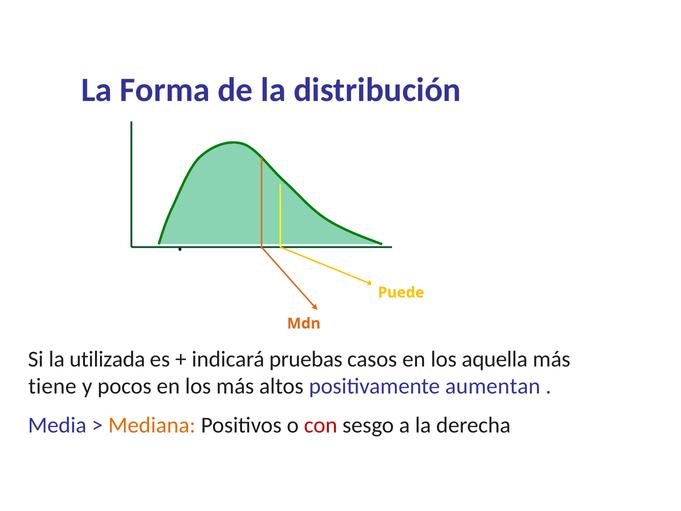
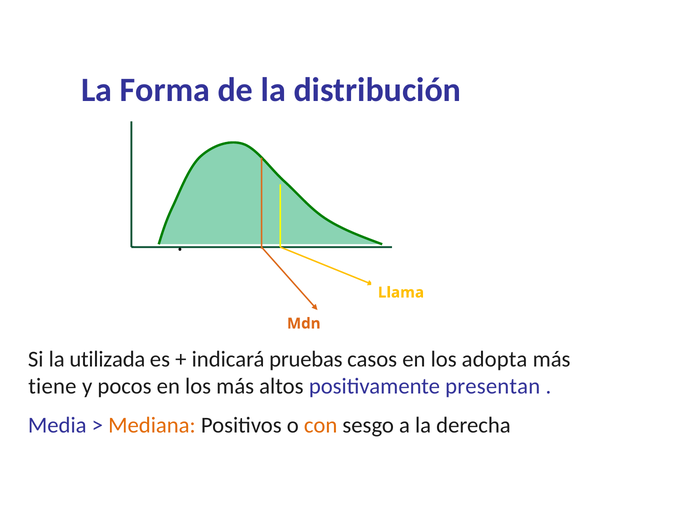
Puede: Puede -> Llama (401, 292)
aquella: aquella -> adopta (495, 359)
aumentan: aumentan -> presentan (493, 386)
con colour: red -> orange (321, 425)
